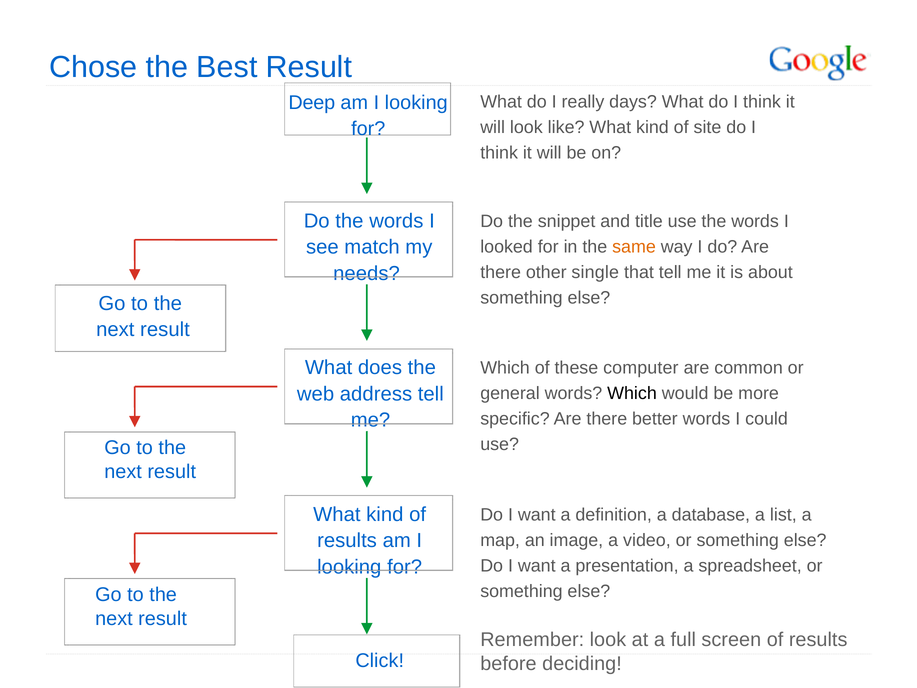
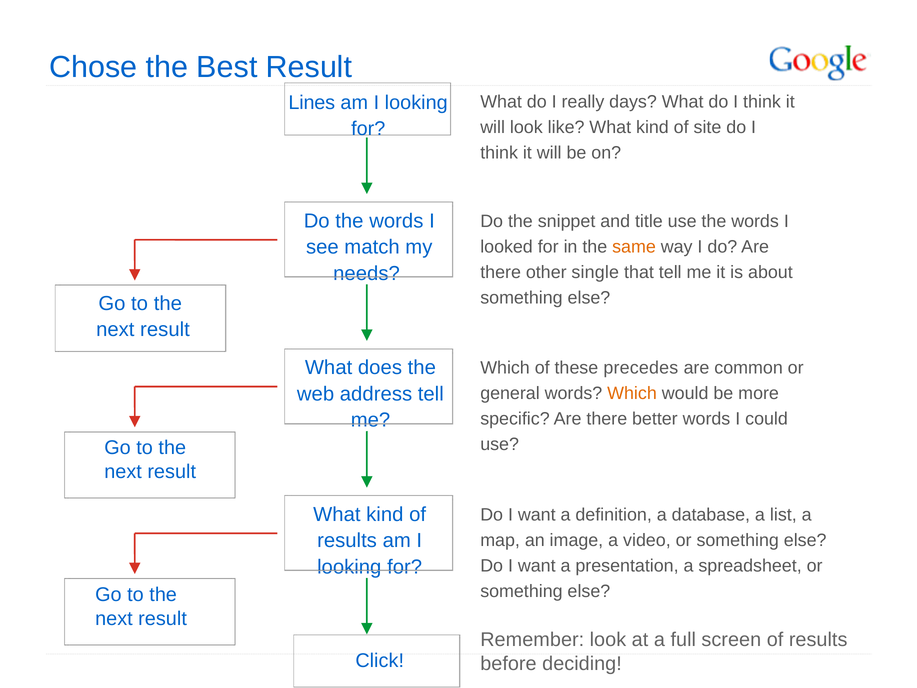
Deep: Deep -> Lines (312, 103)
computer: computer -> precedes (641, 368)
Which colour: black -> orange (632, 393)
